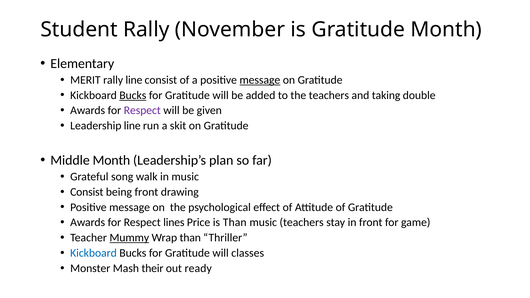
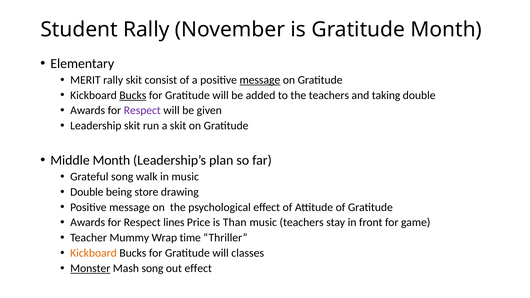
rally line: line -> skit (134, 80)
Leadership line: line -> skit (132, 126)
Consist: Consist -> Double (87, 192)
being front: front -> store (146, 192)
Mummy underline: present -> none (129, 238)
Wrap than: than -> time (190, 238)
Kickboard colour: blue -> orange (93, 253)
Monster underline: none -> present (90, 268)
Mash their: their -> song (152, 268)
out ready: ready -> effect (198, 268)
